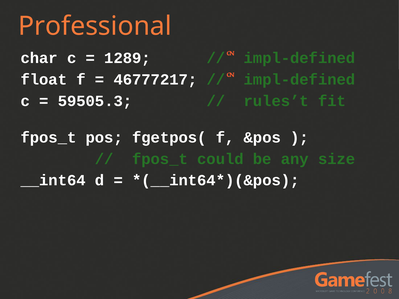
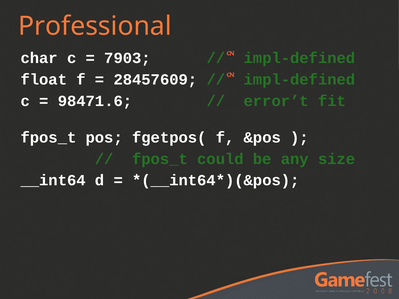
1289: 1289 -> 7903 (127, 58)
46777217: 46777217 -> 28457609 (155, 80)
59505.3: 59505.3 -> 98471.6 (95, 101)
rules’t: rules’t -> error’t (276, 101)
